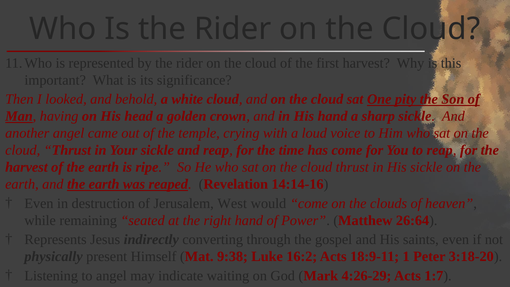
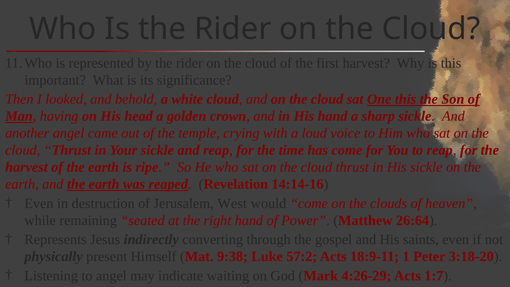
One pity: pity -> this (406, 99)
16:2: 16:2 -> 57:2 (302, 257)
